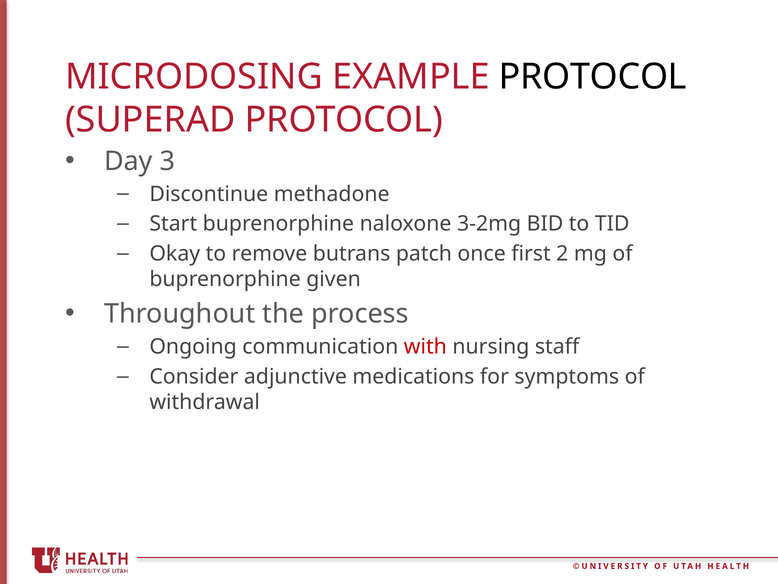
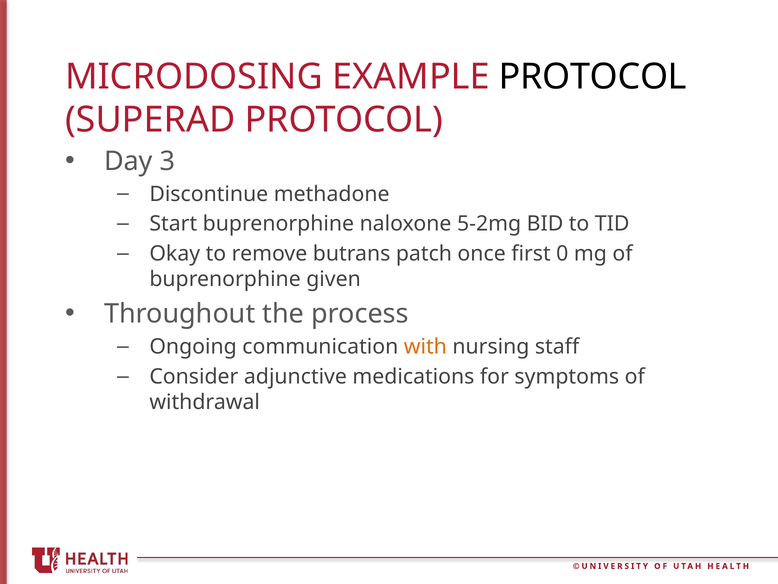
3-2mg: 3-2mg -> 5-2mg (489, 224)
2: 2 -> 0 (562, 253)
with colour: red -> orange (425, 347)
